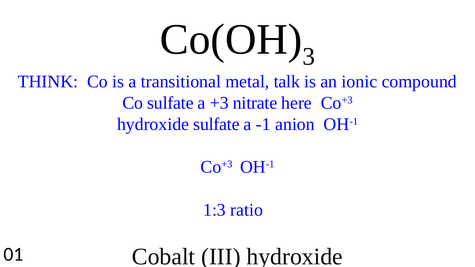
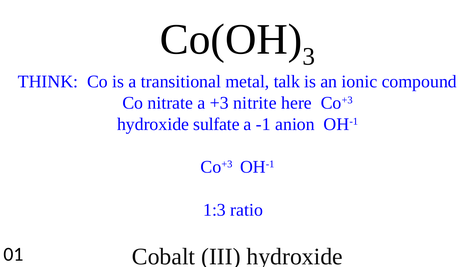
Co sulfate: sulfate -> nitrate (170, 103)
nitrate: nitrate -> nitrite (255, 103)
